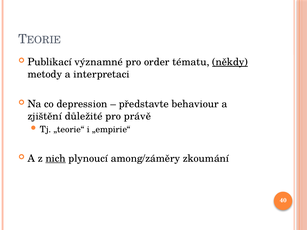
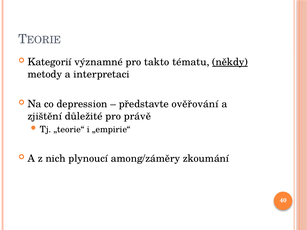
Publikací: Publikací -> Kategorií (50, 62)
order: order -> takto (157, 62)
behaviour: behaviour -> ověřování (195, 104)
nich underline: present -> none (56, 159)
